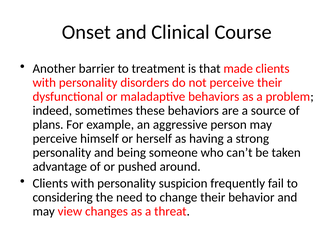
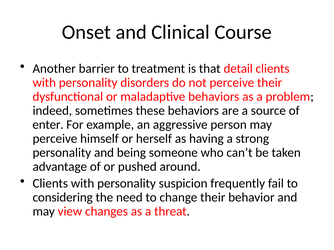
made: made -> detail (238, 69)
plans: plans -> enter (48, 125)
